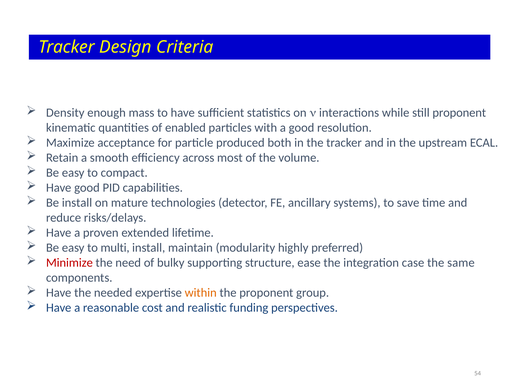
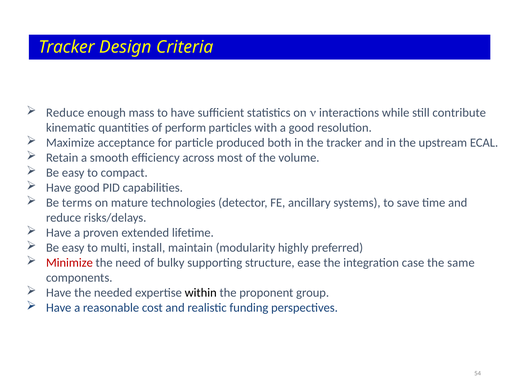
Density: Density -> Reduce (65, 113)
still proponent: proponent -> contribute (459, 113)
enabled: enabled -> perform (185, 128)
Be install: install -> terms (77, 203)
within colour: orange -> black (201, 293)
